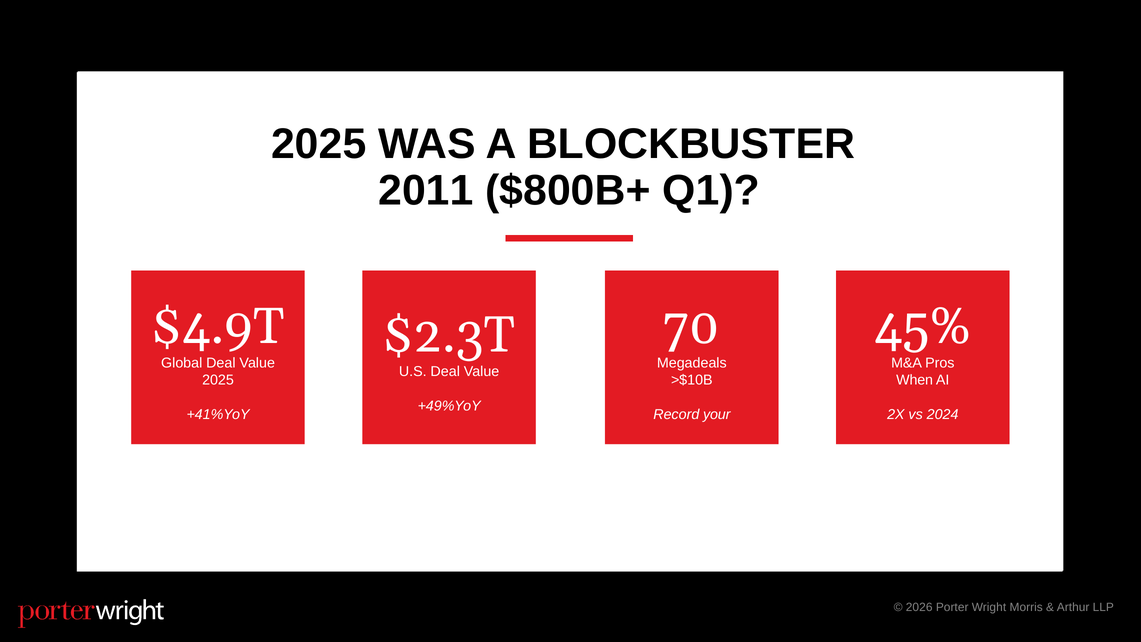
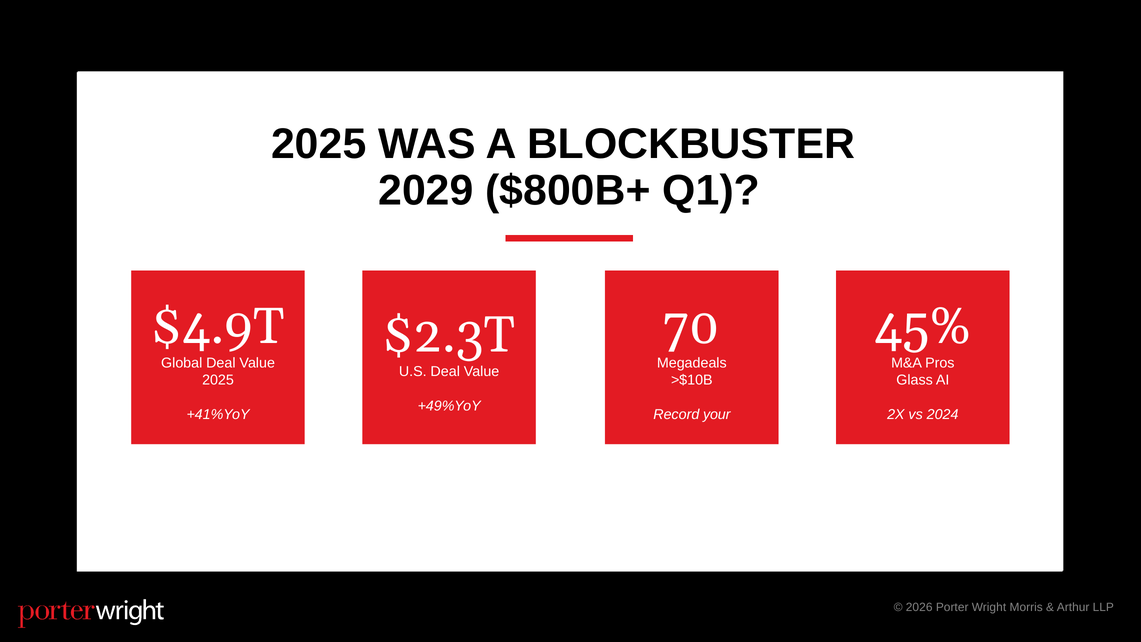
2011: 2011 -> 2029 (426, 190)
When: When -> Glass (915, 380)
